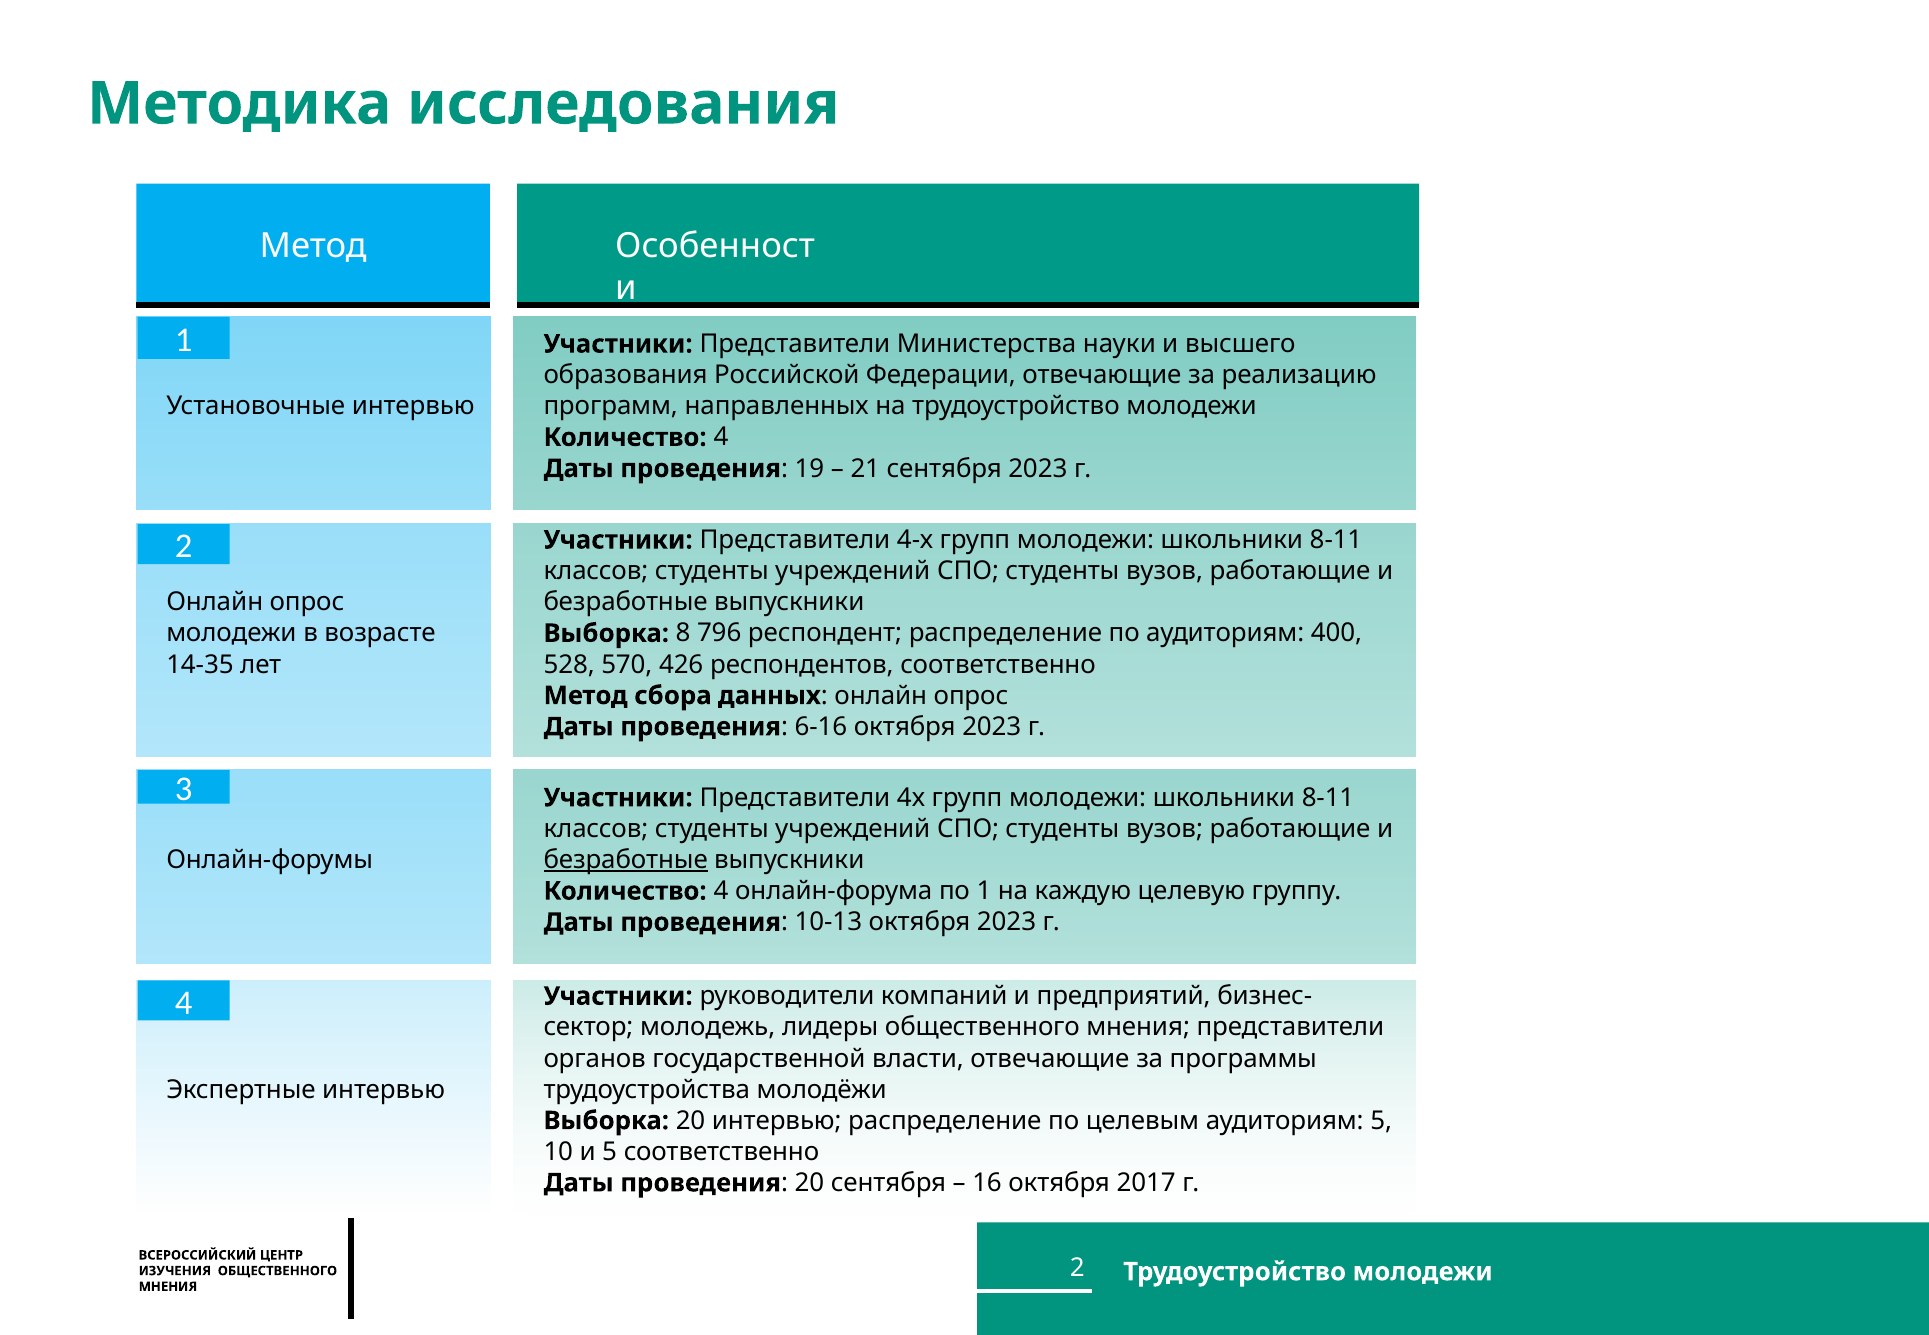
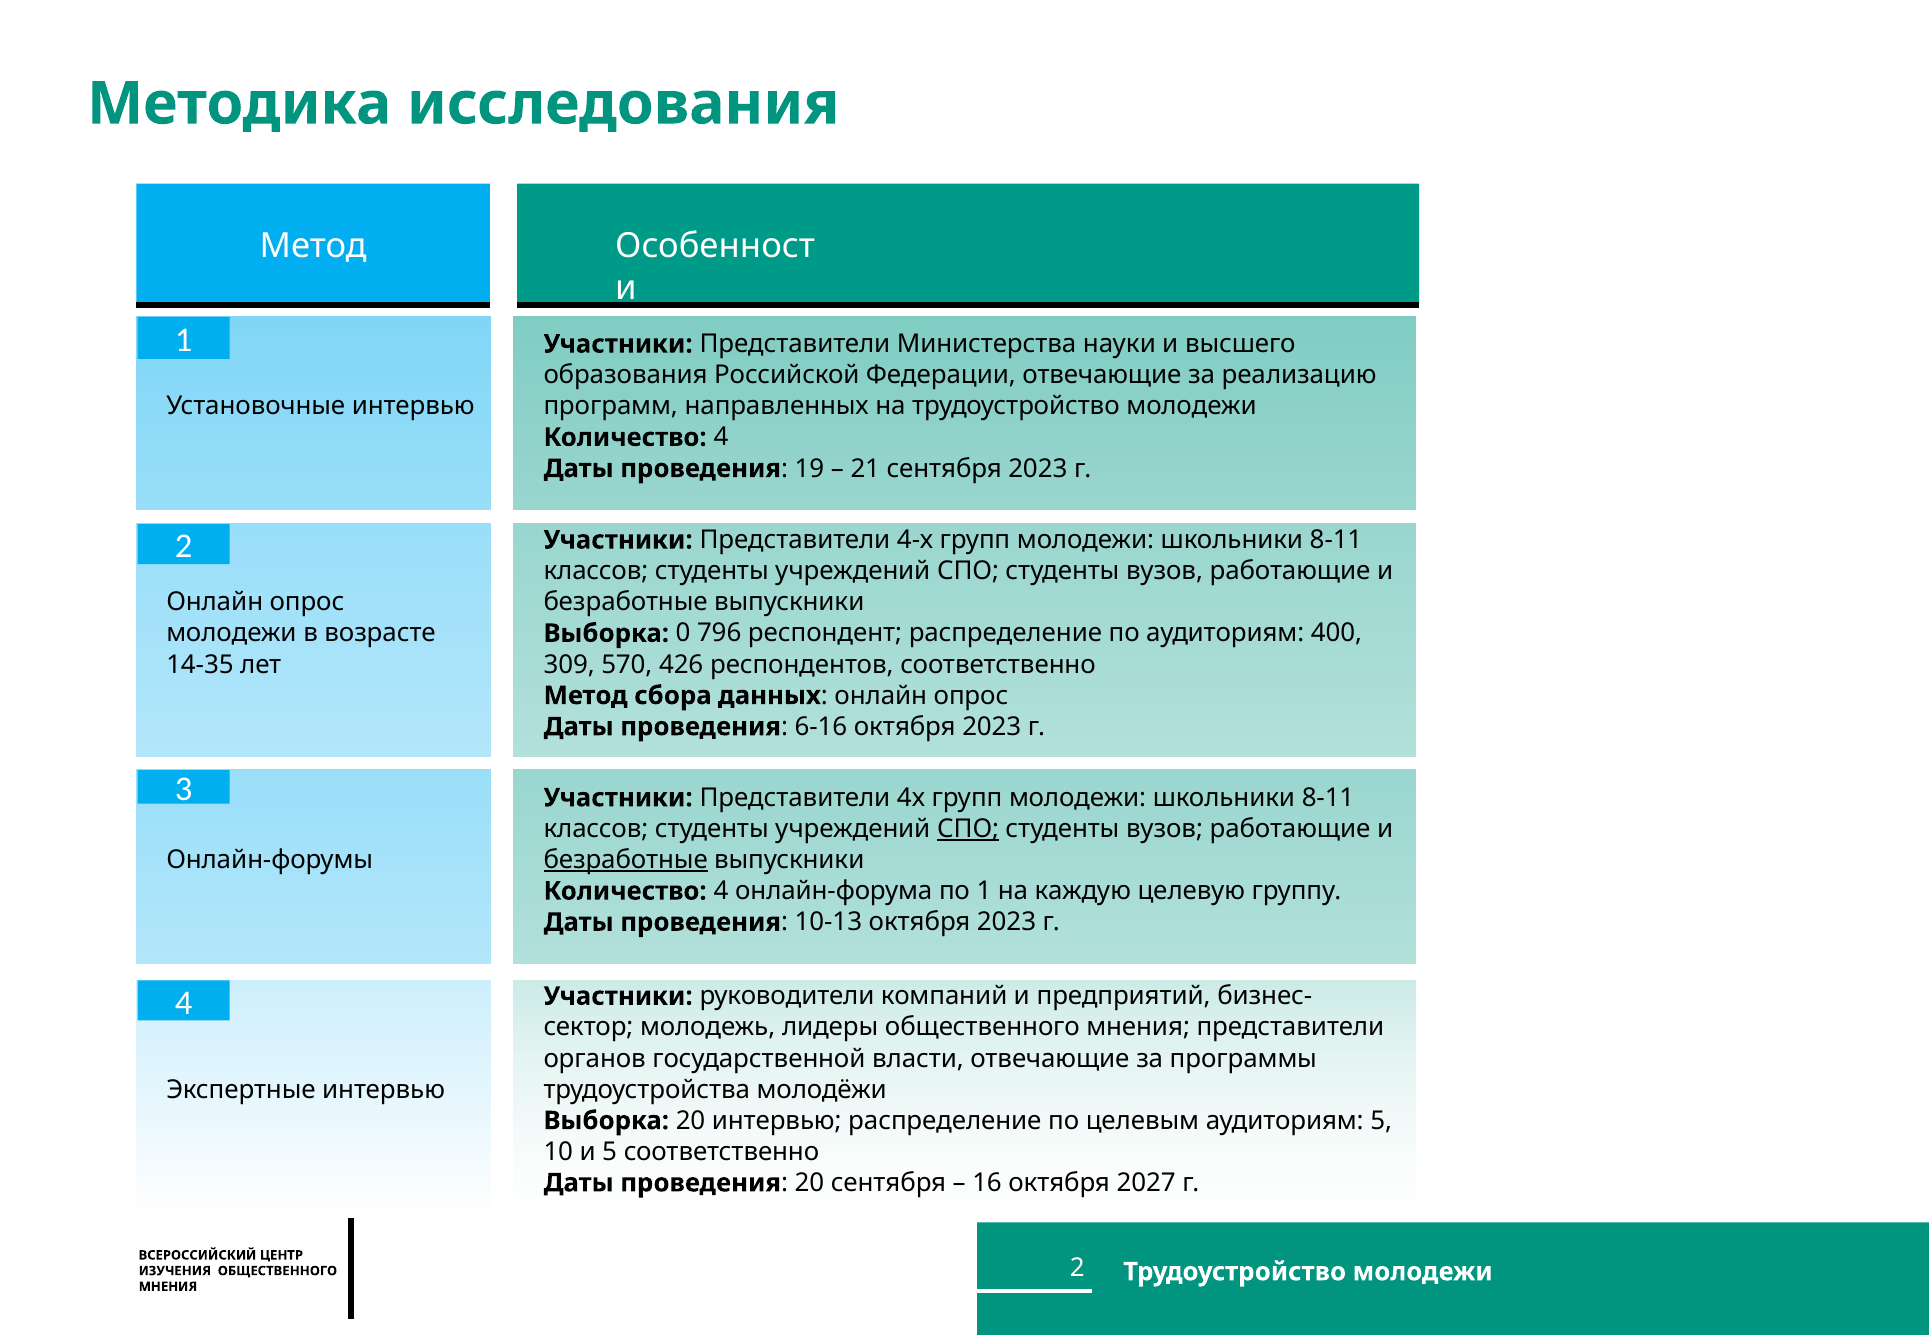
8: 8 -> 0 (683, 634)
528: 528 -> 309 (569, 665)
СПО underline: none -> present (968, 829)
2017: 2017 -> 2027 (1146, 1183)
